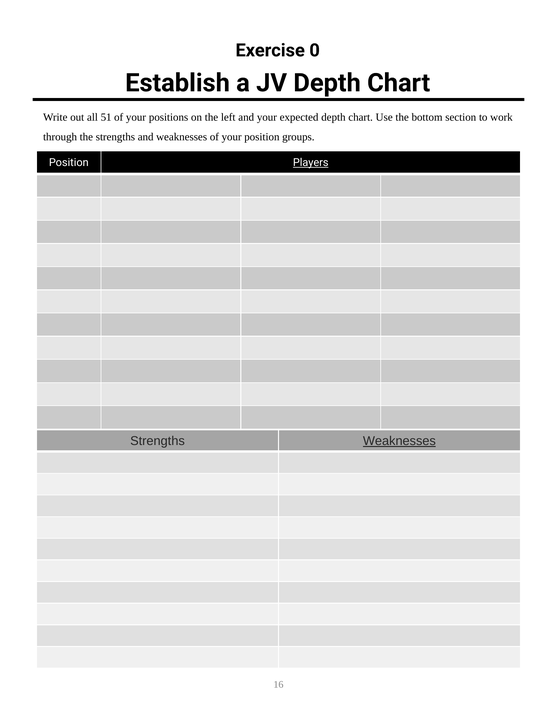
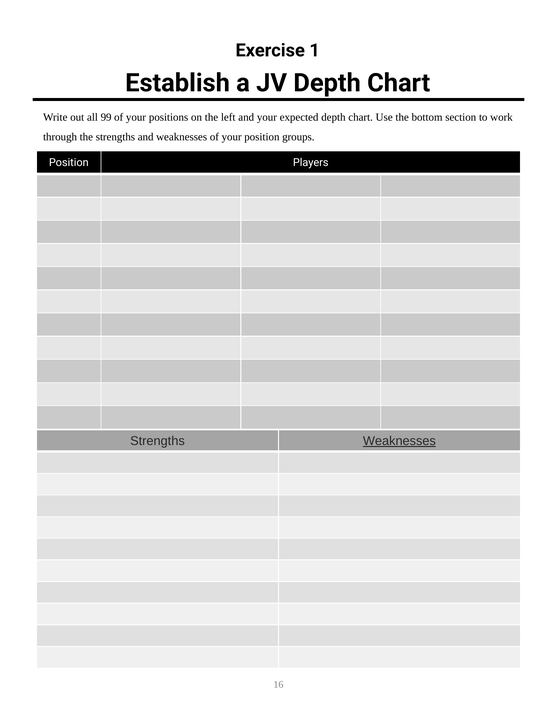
0: 0 -> 1 (315, 50)
51: 51 -> 99 (106, 117)
Players underline: present -> none (311, 163)
